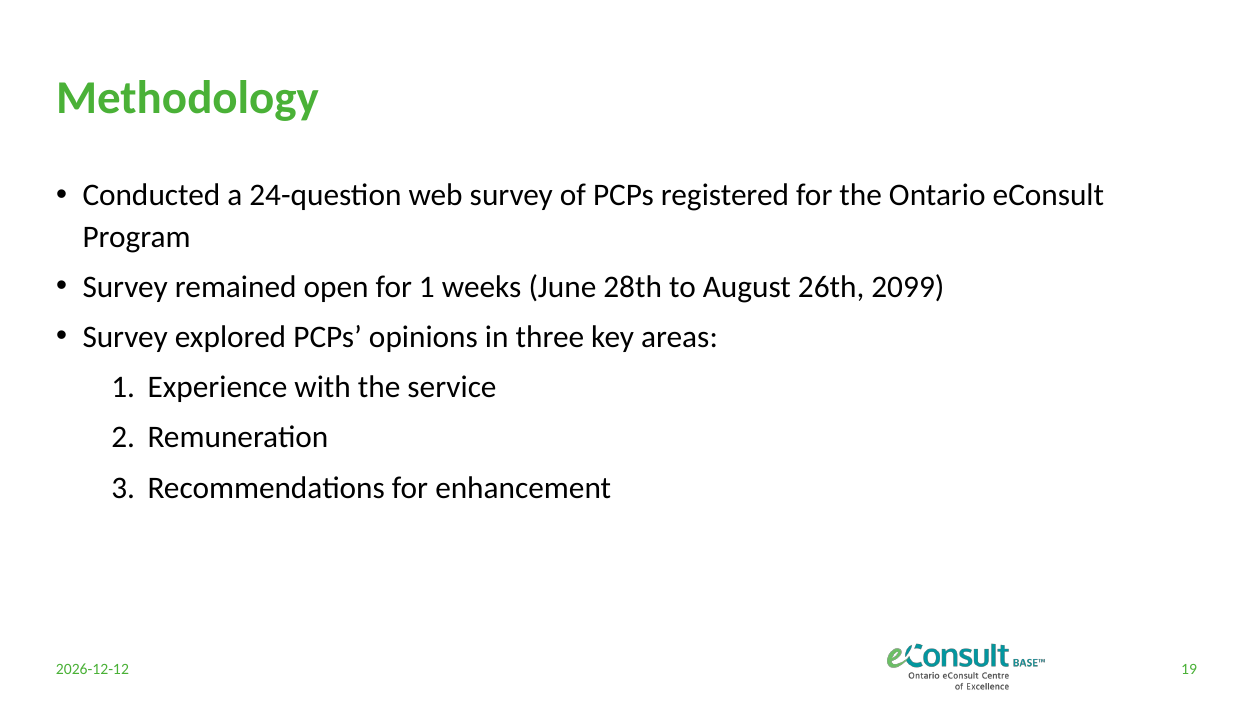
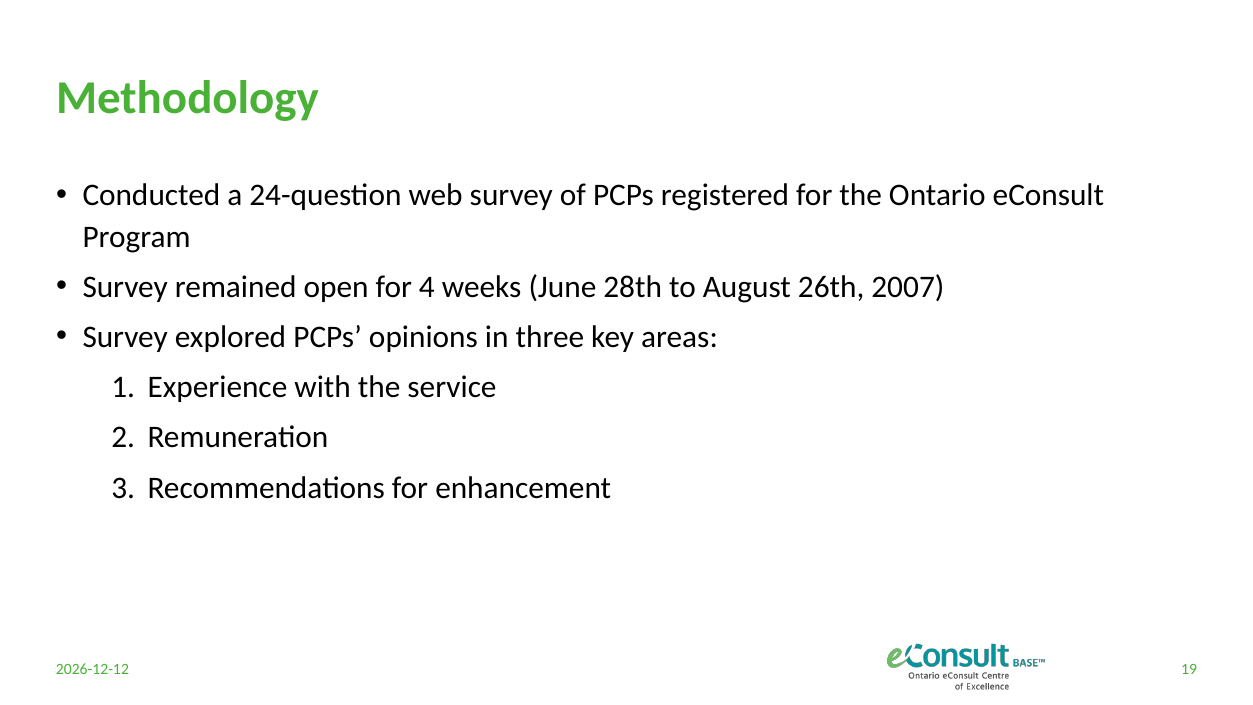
for 1: 1 -> 4 (427, 287)
2099: 2099 -> 2007 (908, 287)
